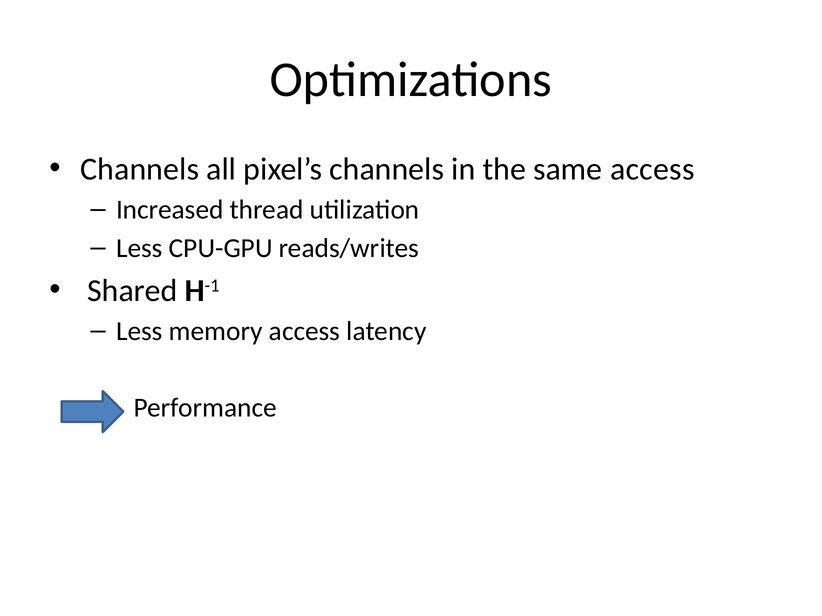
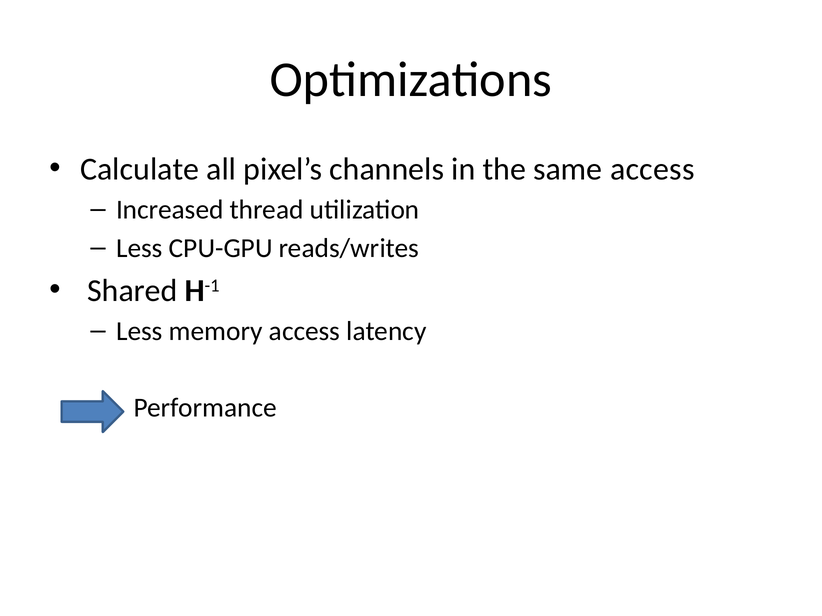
Channels: Channels -> Calculate (140, 169)
